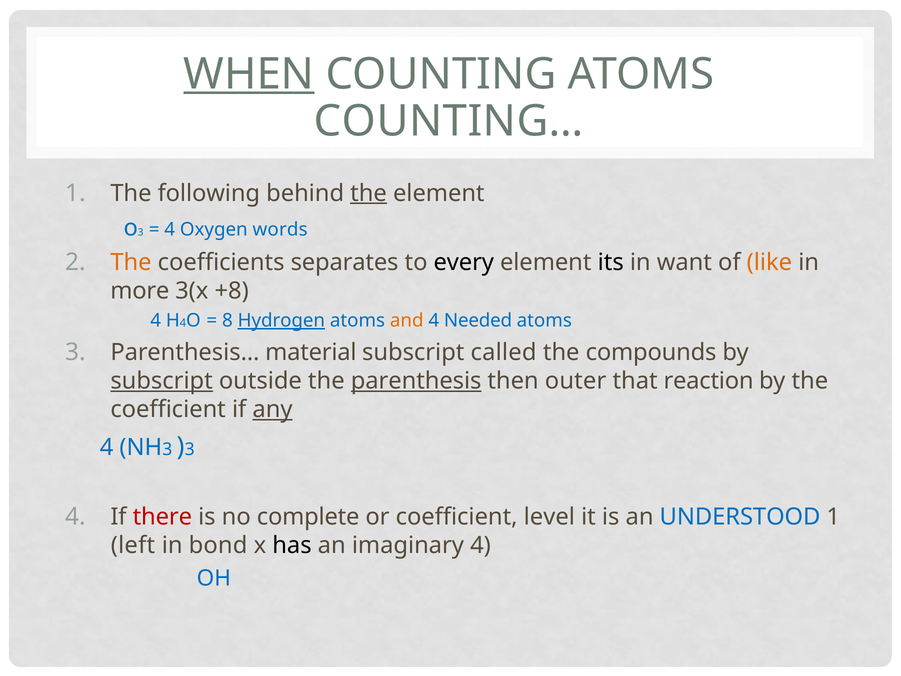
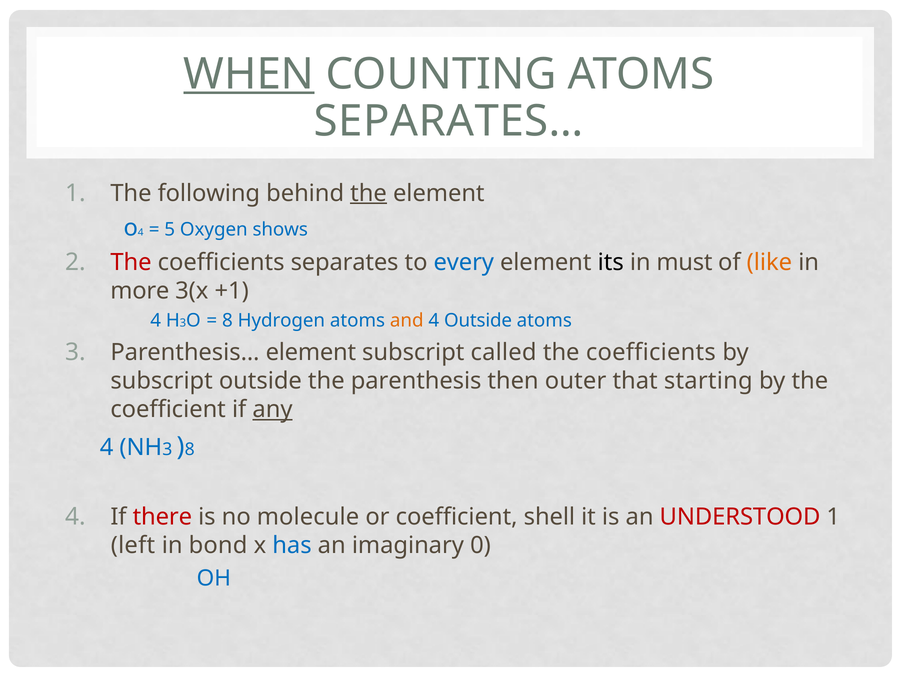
COUNTING…: COUNTING… -> SEPARATES… (449, 121)
3: 3 -> 4 (141, 232)
4: 4 -> 5 (170, 229)
words: words -> shows (280, 229)
The colour: orange -> red (131, 262)
every colour: black -> blue (464, 262)
want: want -> must (684, 262)
+8: +8 -> +1 (232, 291)
4: 4 -> 3 (183, 323)
Hydrogen underline: present -> none (281, 321)
4 Needed: Needed -> Outside (478, 321)
Parenthesis… material: material -> element (311, 352)
compounds: compounds -> coefficients (651, 352)
subscript underline: present -> none (162, 381)
parenthesis underline: present -> none (416, 381)
reaction: reaction -> starting (708, 381)
3: 3 -> 8 (190, 449)
complete: complete -> molecule (308, 517)
level: level -> shell (549, 517)
UNDERSTOOD colour: blue -> red (740, 517)
has colour: black -> blue (292, 545)
imaginary 4: 4 -> 0 (480, 545)
